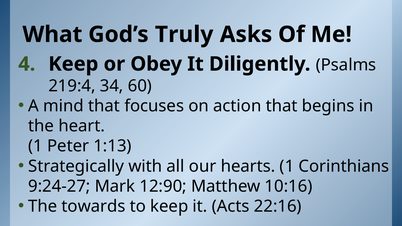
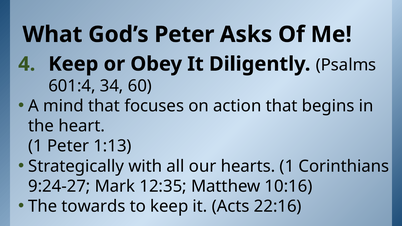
God’s Truly: Truly -> Peter (184, 34)
219:4: 219:4 -> 601:4 (72, 86)
12:90: 12:90 -> 12:35 (163, 186)
